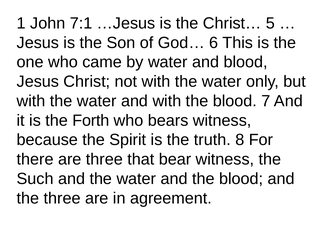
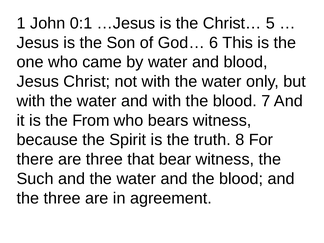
7:1: 7:1 -> 0:1 (81, 23)
Forth: Forth -> From (91, 120)
